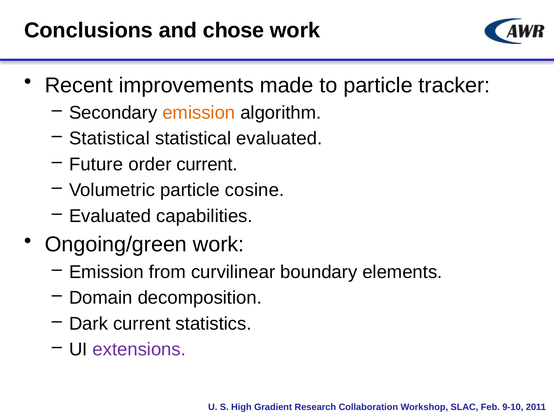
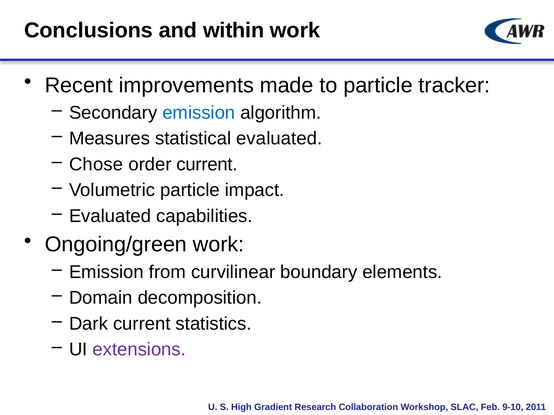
chose: chose -> within (234, 30)
emission colour: orange -> blue (199, 113)
Statistical: Statistical -> Measures (110, 139)
Future: Future -> Chose (96, 165)
cosine: cosine -> impact (255, 190)
